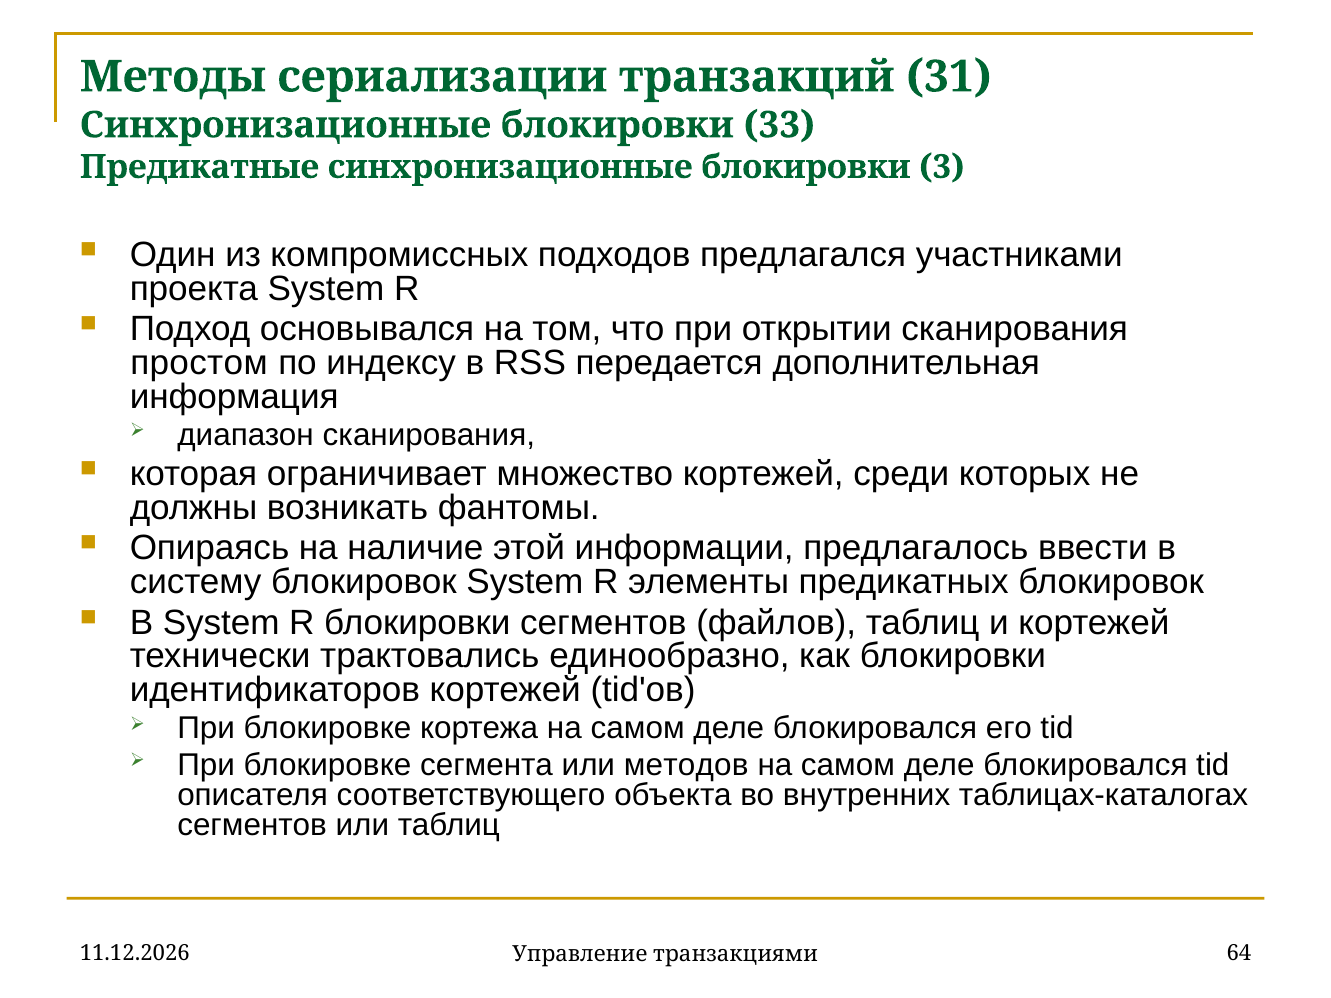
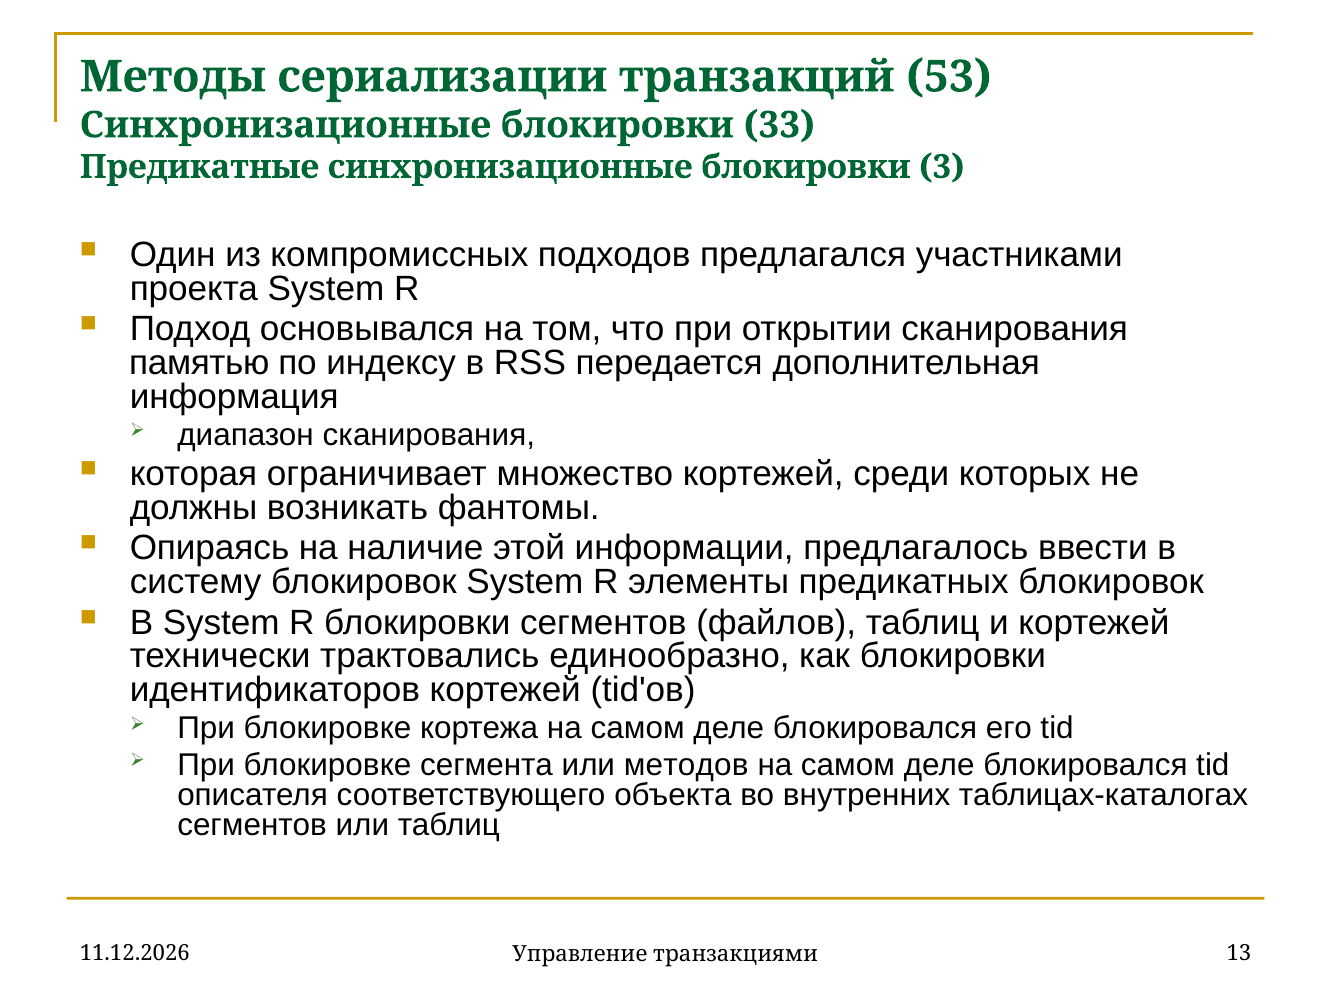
31: 31 -> 53 (949, 77)
простом: простом -> памятью (199, 363)
64: 64 -> 13 (1239, 953)
